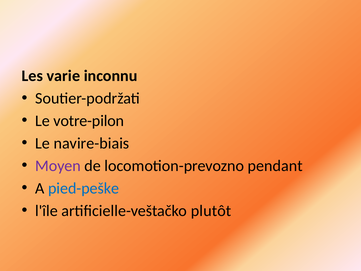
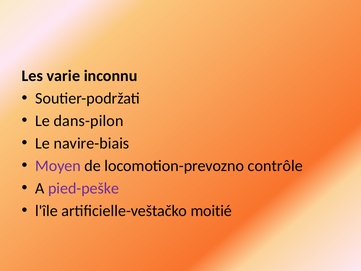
votre-pilon: votre-pilon -> dans-pilon (89, 121)
pendant: pendant -> contrôle (275, 166)
pied-peške colour: blue -> purple (84, 188)
plutôt: plutôt -> moitié (211, 211)
